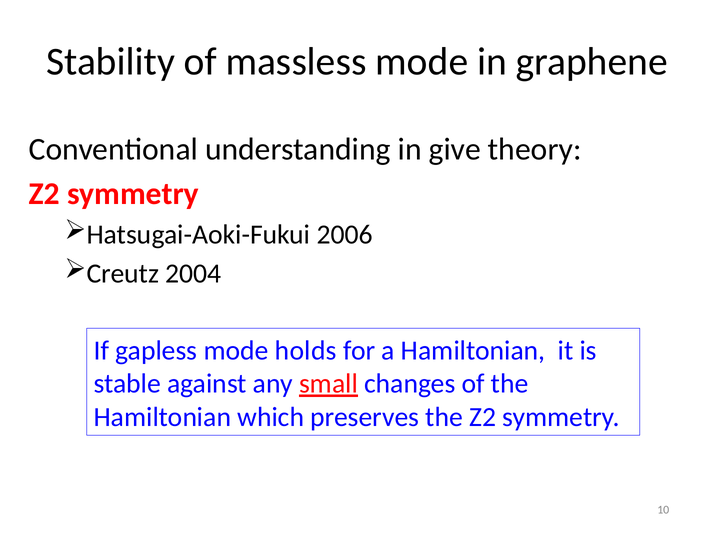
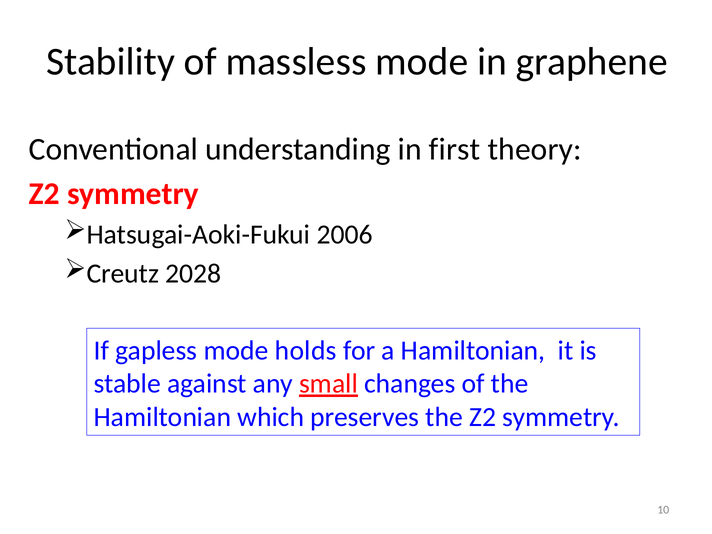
give: give -> first (455, 149)
2004: 2004 -> 2028 (193, 273)
